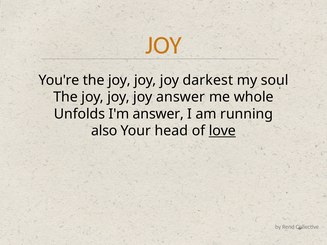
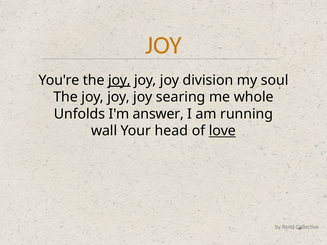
joy underline: none -> present (119, 80)
darkest: darkest -> division (208, 80)
joy answer: answer -> searing (181, 97)
also: also -> wall (104, 131)
